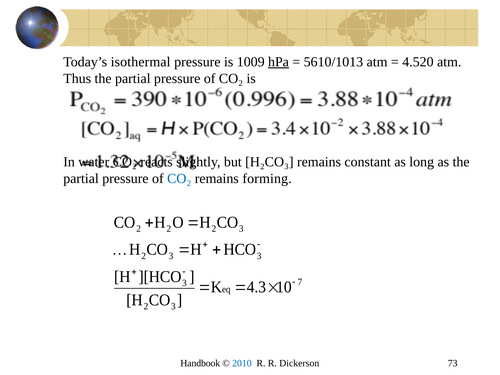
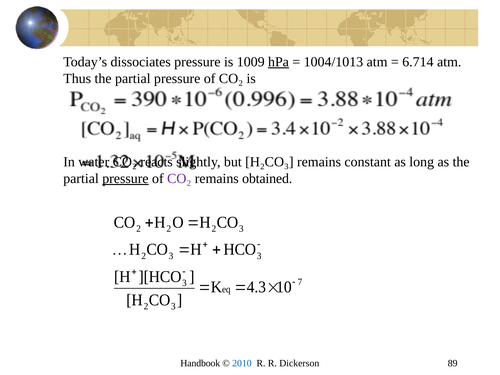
isothermal: isothermal -> dissociates (141, 62)
5610/1013: 5610/1013 -> 1004/1013 (333, 62)
4.520: 4.520 -> 6.714 (418, 62)
pressure underline: none -> present (125, 179)
CO₂ colour: blue -> purple (179, 179)
forming: forming -> obtained (267, 179)
73: 73 -> 89 (453, 363)
